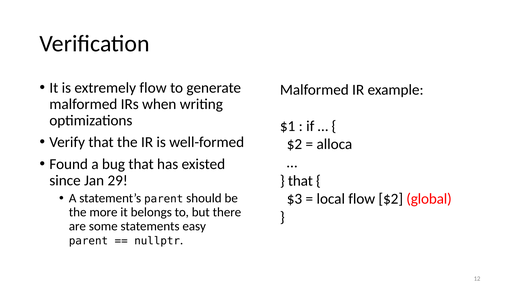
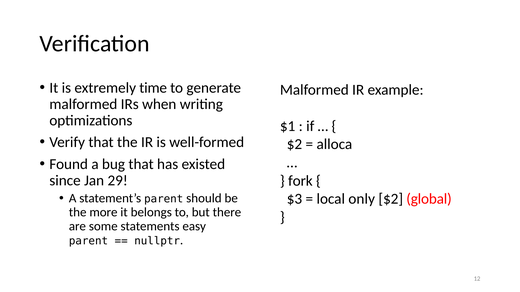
extremely flow: flow -> time (153, 88)
that: that -> fork (300, 181)
local flow: flow -> only (362, 199)
